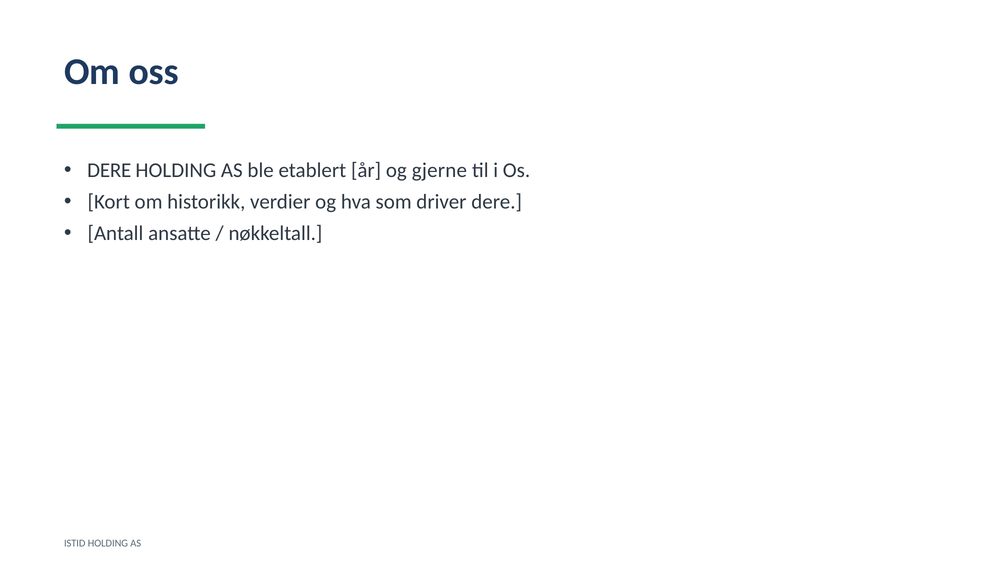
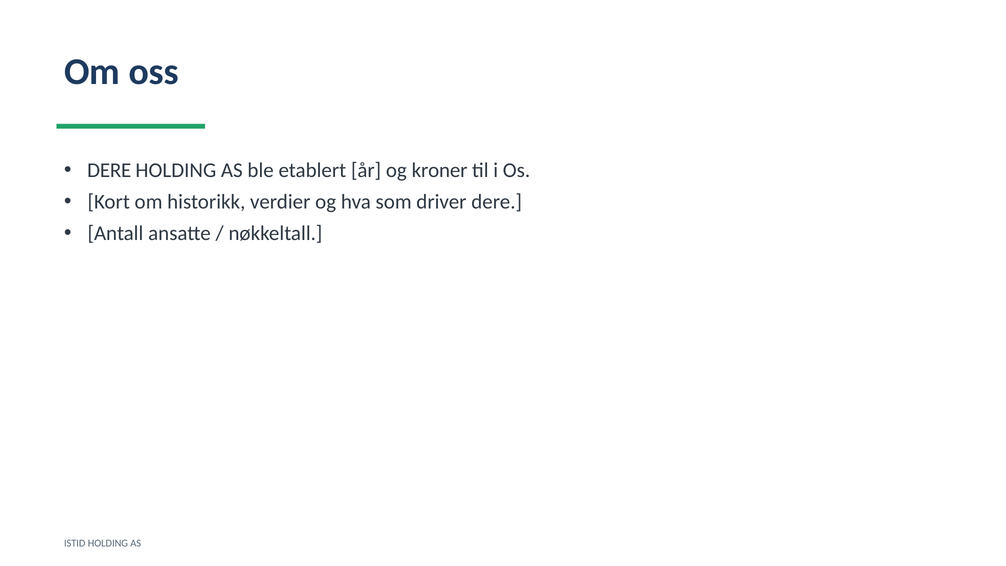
gjerne: gjerne -> kroner (440, 170)
